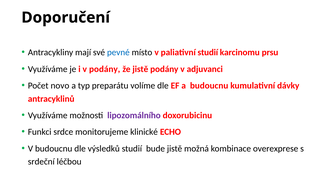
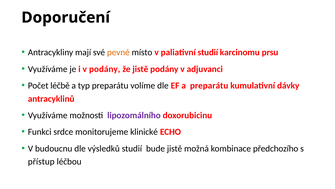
pevné colour: blue -> orange (118, 52)
novo: novo -> léčbě (60, 85)
a budoucnu: budoucnu -> preparátu (209, 85)
overexprese: overexprese -> předchozího (276, 148)
srdeční: srdeční -> přístup (41, 161)
